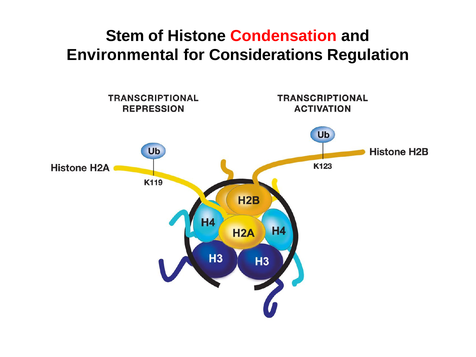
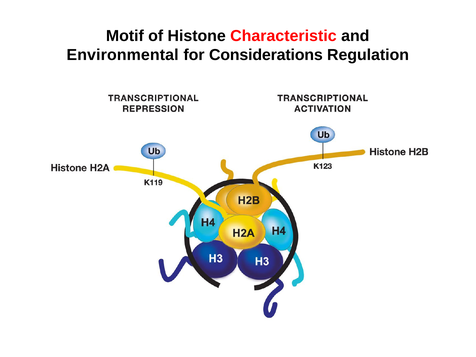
Stem: Stem -> Motif (125, 36)
Condensation: Condensation -> Characteristic (283, 36)
